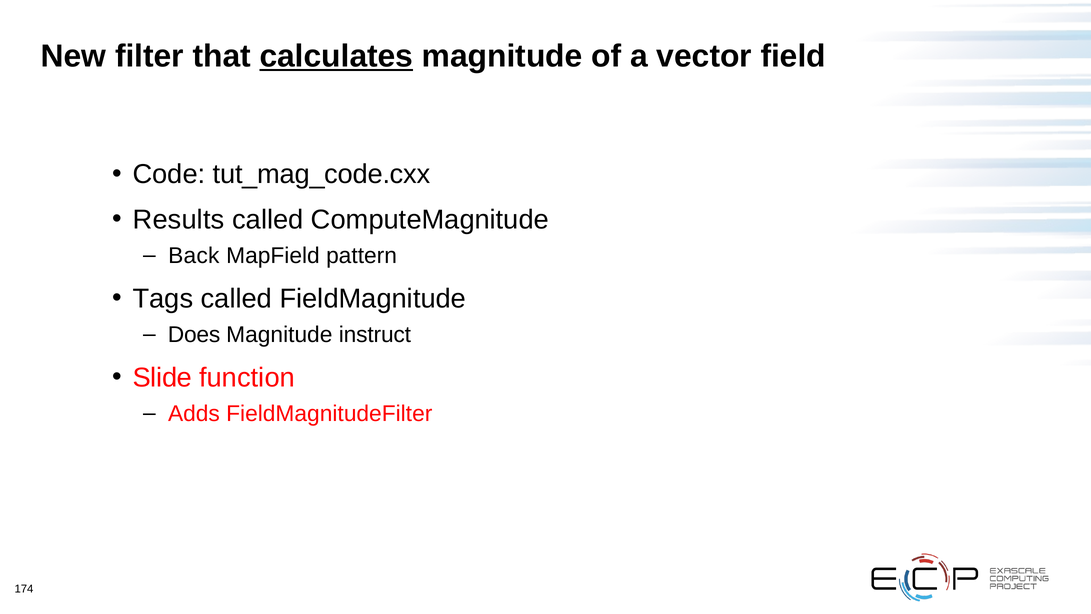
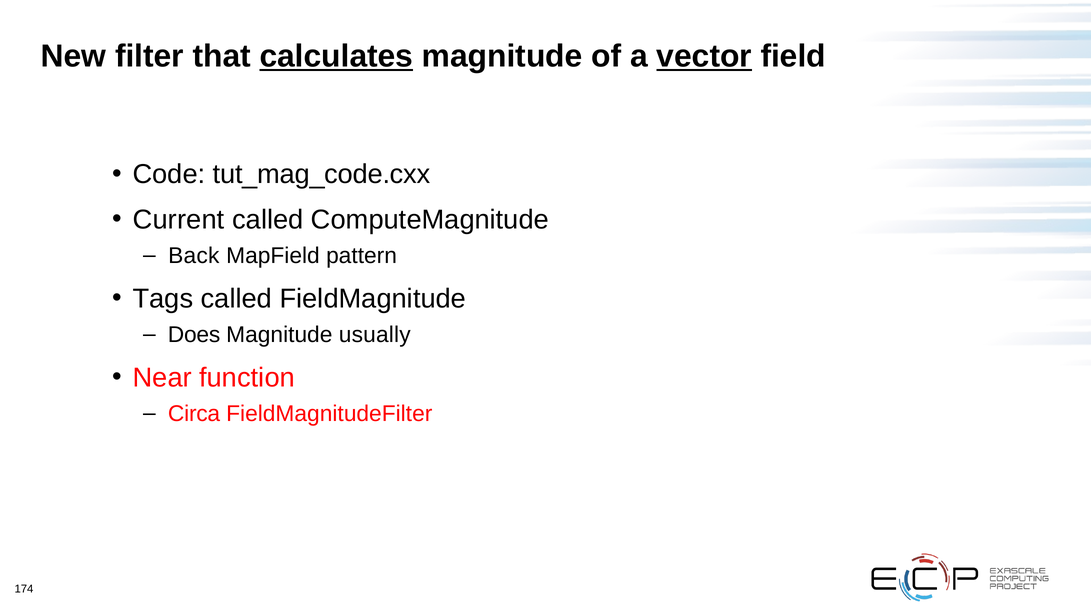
vector underline: none -> present (704, 56)
Results: Results -> Current (179, 219)
instruct: instruct -> usually (375, 335)
Slide: Slide -> Near (162, 377)
Adds: Adds -> Circa (194, 414)
